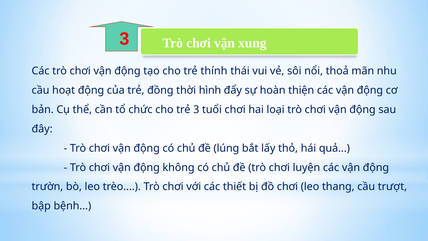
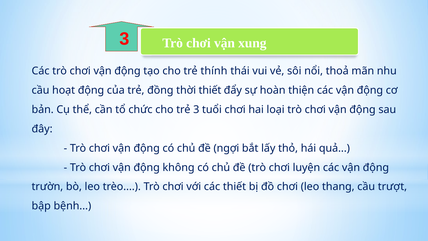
thời hình: hình -> thiết (210, 90)
lúng: lúng -> ngợi (226, 148)
